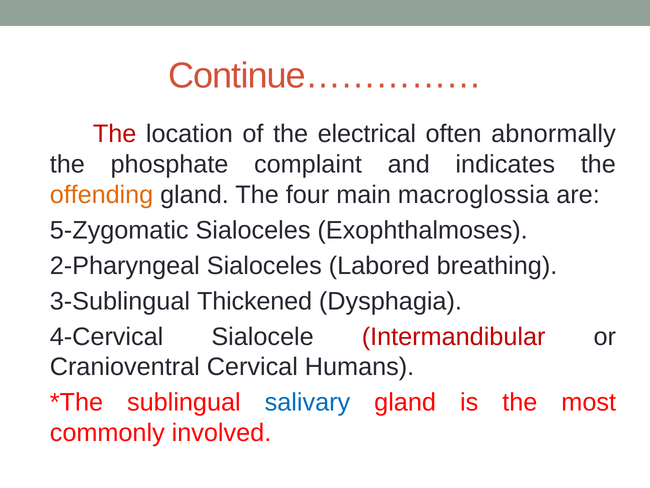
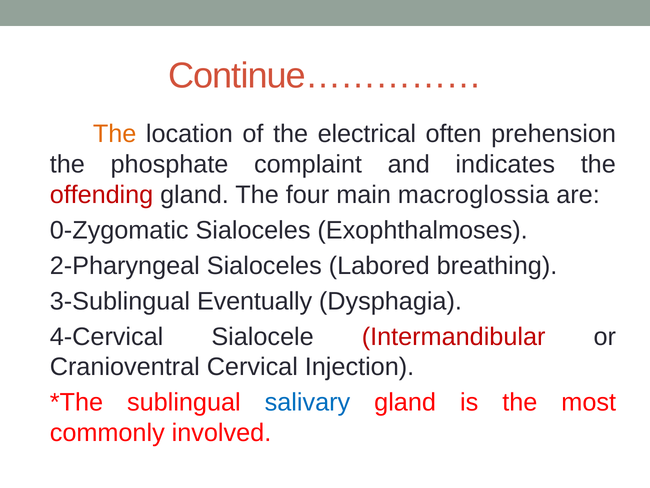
The colour: red -> orange (115, 134)
abnormally: abnormally -> prehension (554, 134)
offending colour: orange -> red (102, 195)
5-Zygomatic: 5-Zygomatic -> 0-Zygomatic (119, 230)
Thickened: Thickened -> Eventually (255, 301)
Humans: Humans -> Injection (360, 367)
